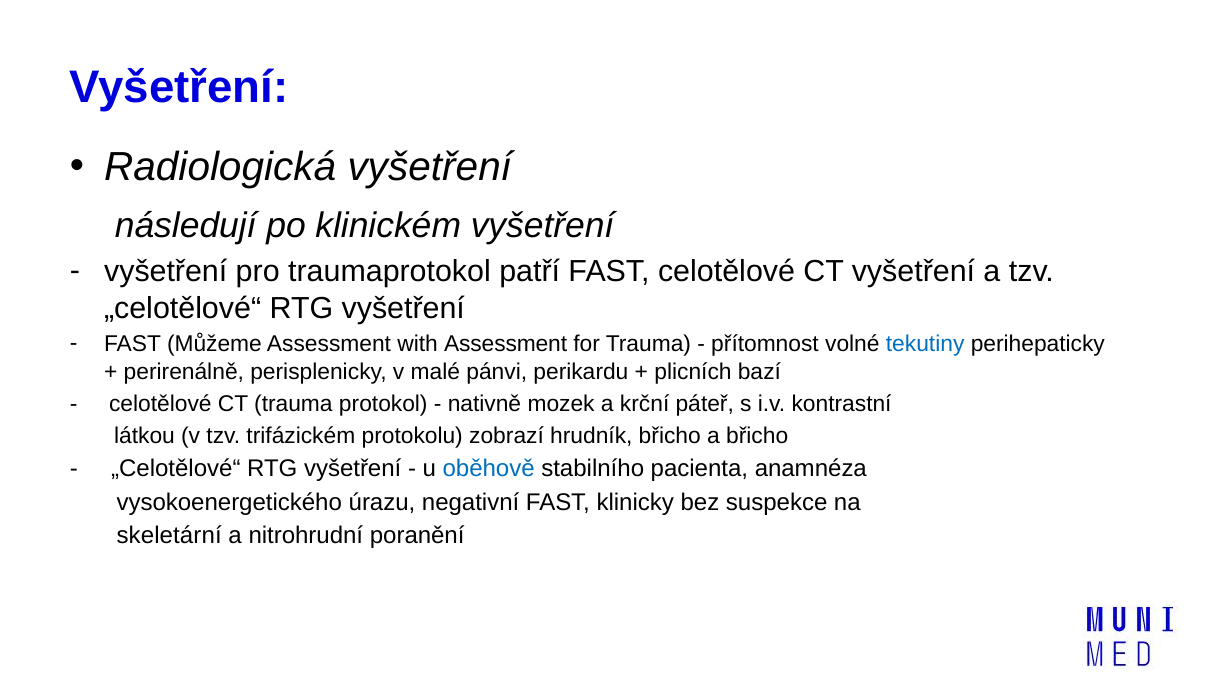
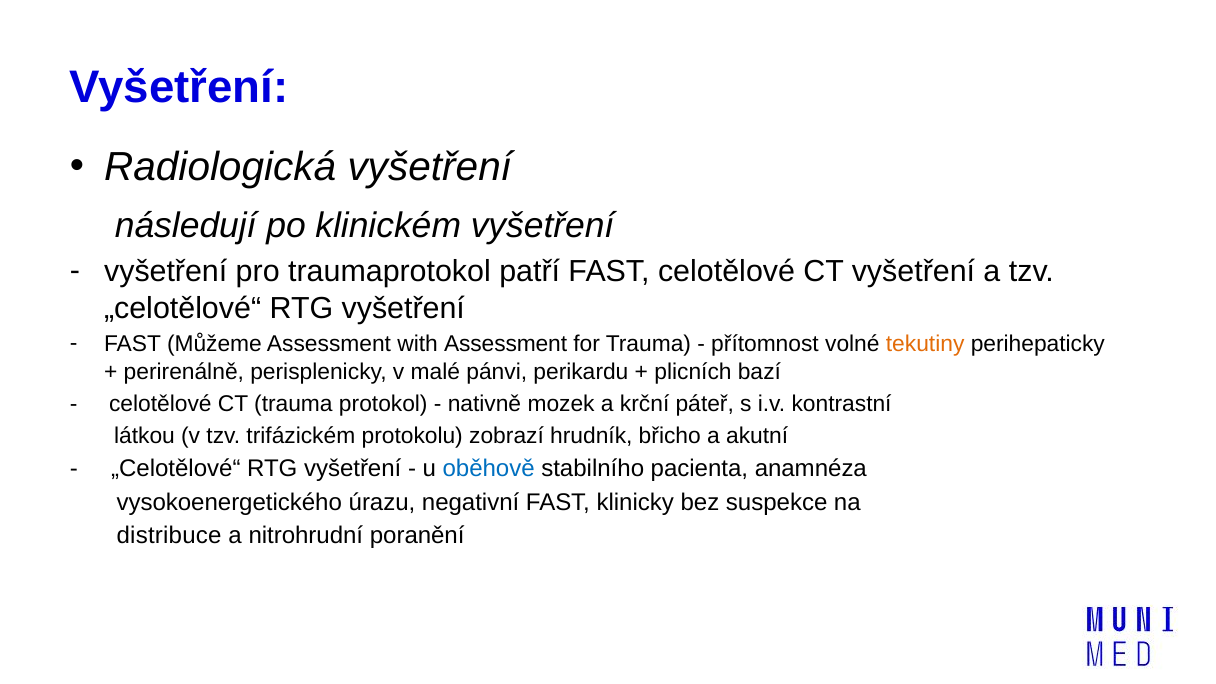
tekutiny colour: blue -> orange (925, 344)
a břicho: břicho -> akutní (757, 435)
skeletární: skeletární -> distribuce (169, 536)
